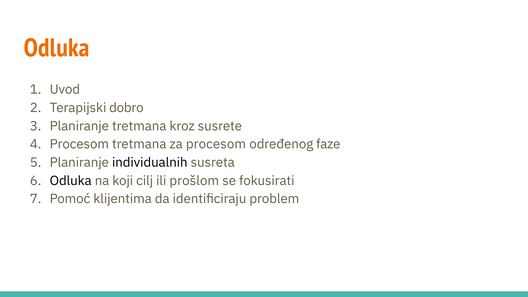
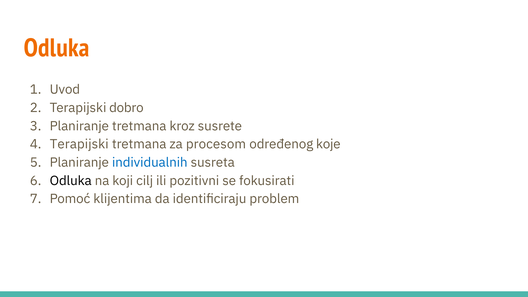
Procesom: Procesom -> Terapijski (79, 144)
faze: faze -> koje (328, 144)
individualnih colour: black -> blue (150, 162)
prošlom: prošlom -> pozitivni (194, 181)
